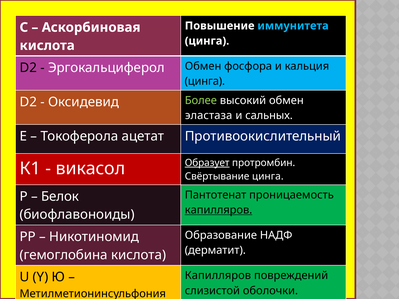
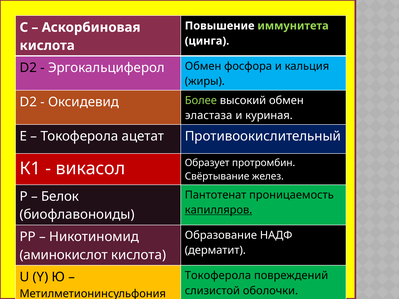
иммунитета colour: light blue -> light green (293, 26)
цинга: цинга -> жиры (205, 81)
сальных: сальных -> куриная (269, 116)
Образует underline: present -> none (207, 163)
Свёртывание цинга: цинга -> желез (268, 177)
гемоглобина: гемоглобина -> аминокислот (64, 255)
Капилляров: Капилляров -> Токоферола (218, 276)
